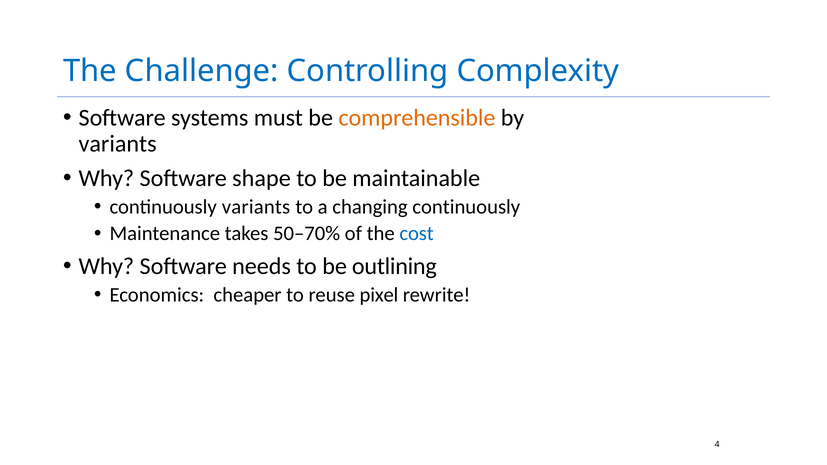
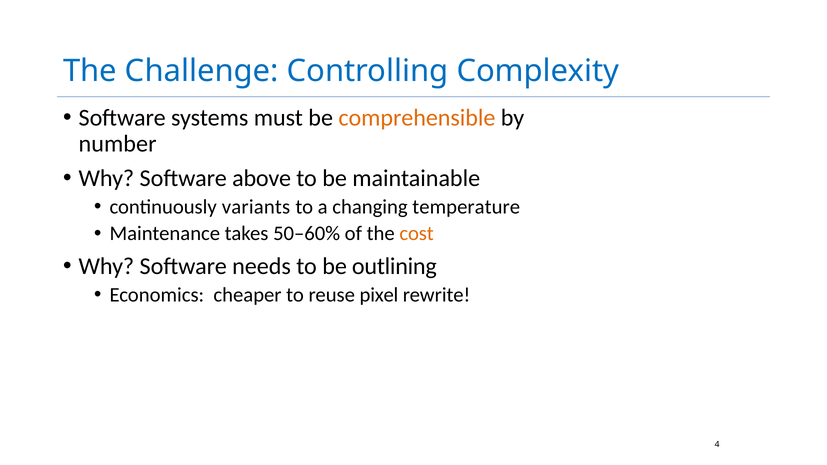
variants: variants -> number (118, 144)
shape: shape -> above (262, 178)
changing continuously: continuously -> temperature (466, 207)
50–70%: 50–70% -> 50–60% (307, 234)
cost colour: blue -> orange (417, 234)
